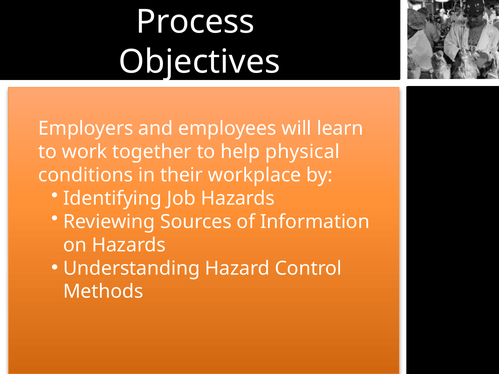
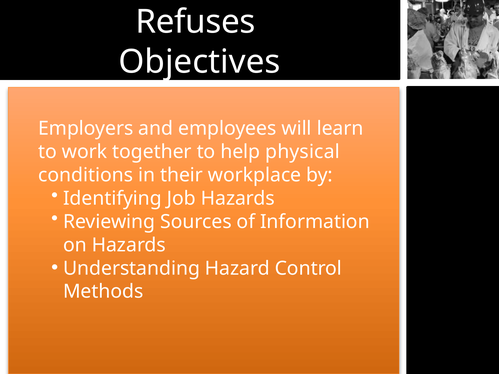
Process: Process -> Refuses (195, 22)
